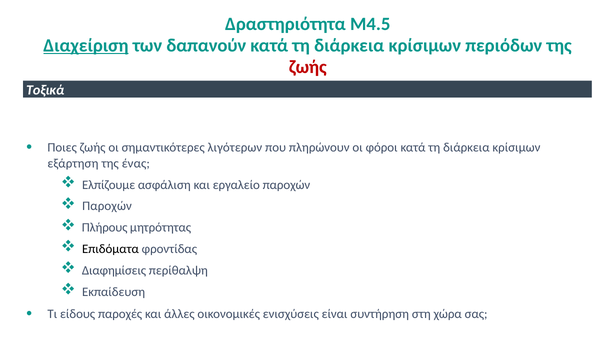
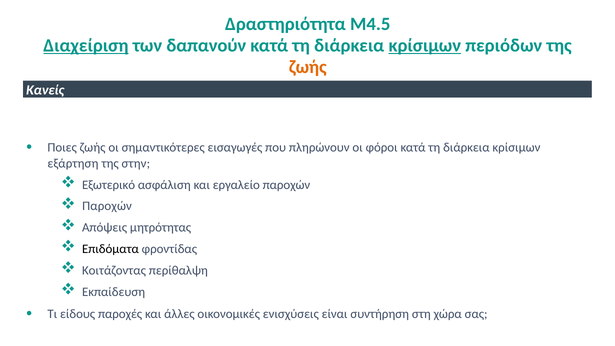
κρίσιμων underline: none -> present (425, 45)
ζωής colour: red -> orange (308, 67)
Τοξικά: Τοξικά -> Κανείς (45, 90)
λιγότερων: λιγότερων -> εισαγωγές (235, 148)
ένας: ένας -> στην (136, 164)
Ελπίζουμε: Ελπίζουμε -> Εξωτερικό (109, 185)
Πλήρους: Πλήρους -> Απόψεις (105, 228)
Διαφημίσεις: Διαφημίσεις -> Κοιτάζοντας (114, 271)
